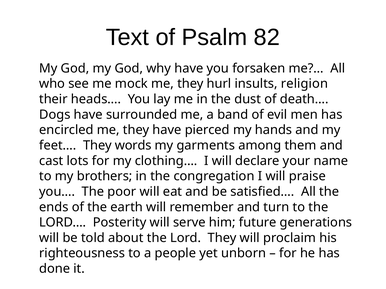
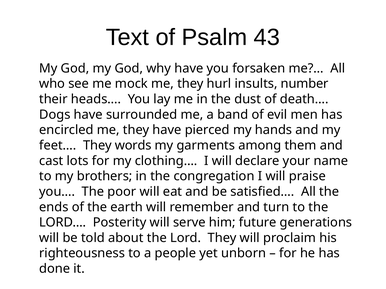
82: 82 -> 43 (267, 37)
religion: religion -> number (305, 84)
